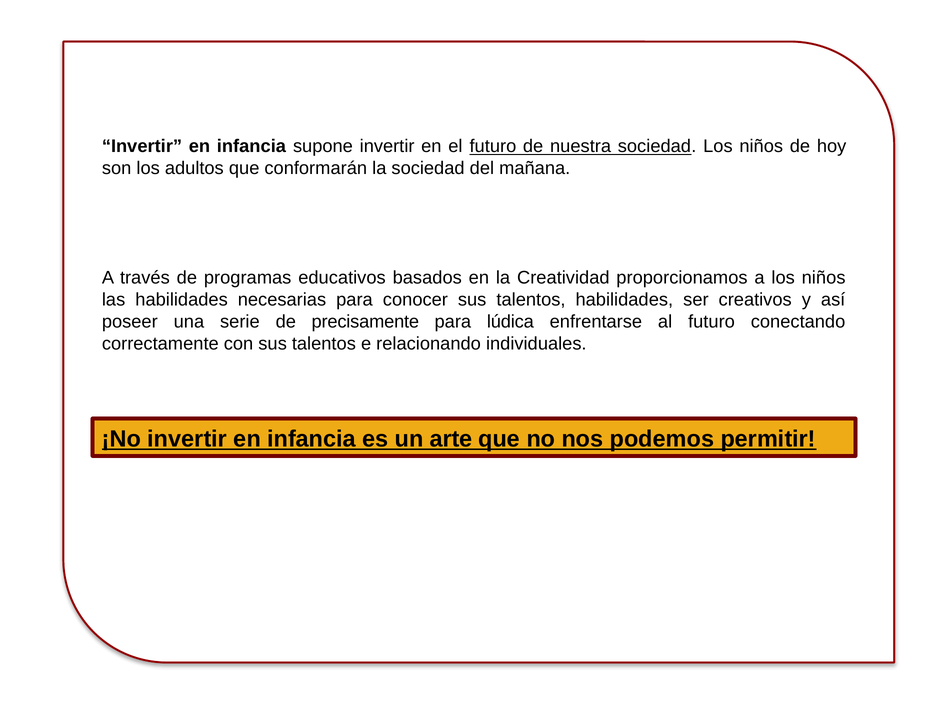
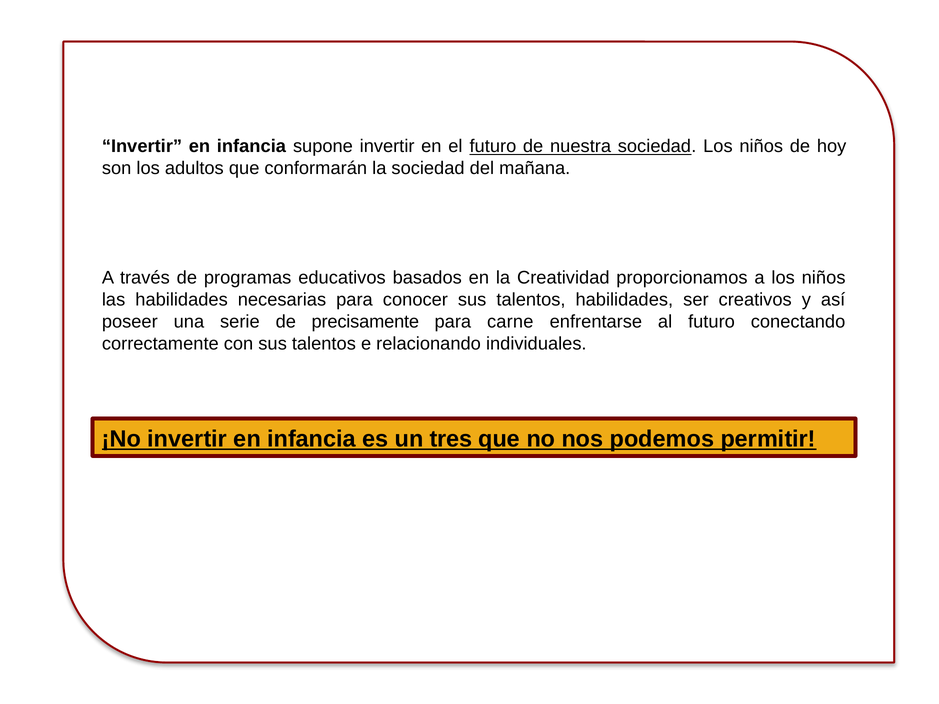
lúdica: lúdica -> carne (510, 322)
arte: arte -> tres (451, 439)
